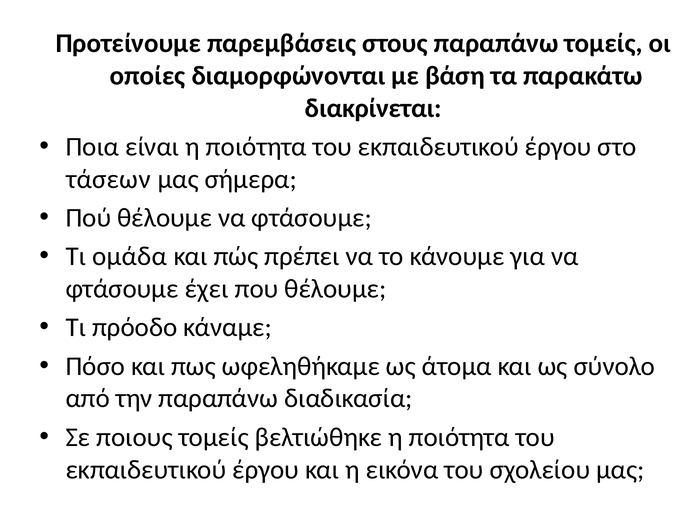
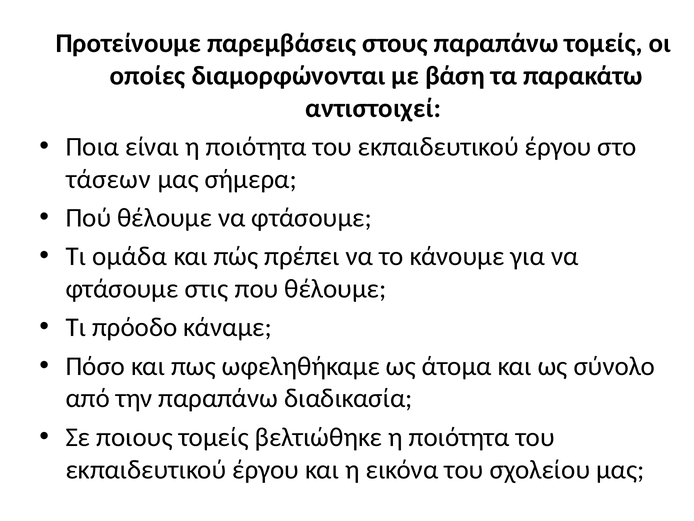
διακρίνεται: διακρίνεται -> αντιστοιχεί (373, 108)
έχει: έχει -> στις (207, 289)
